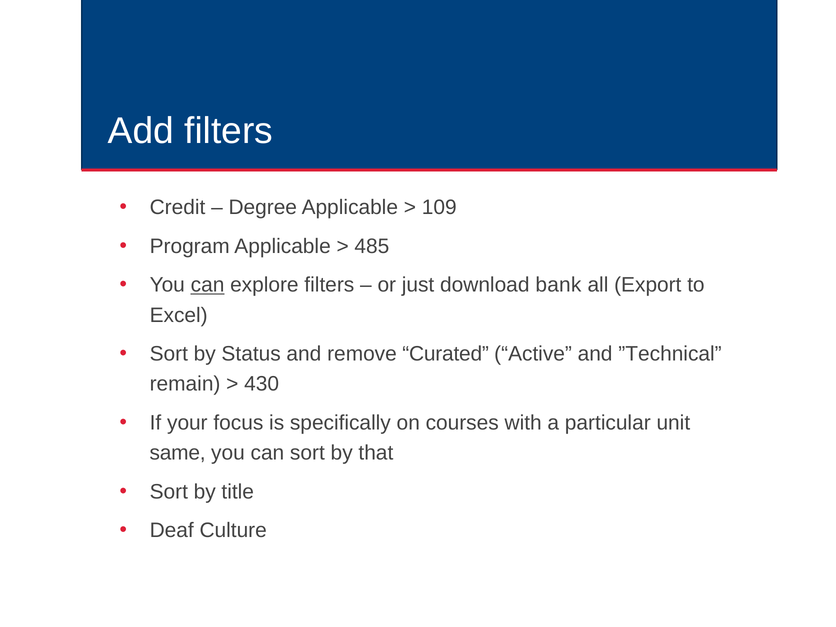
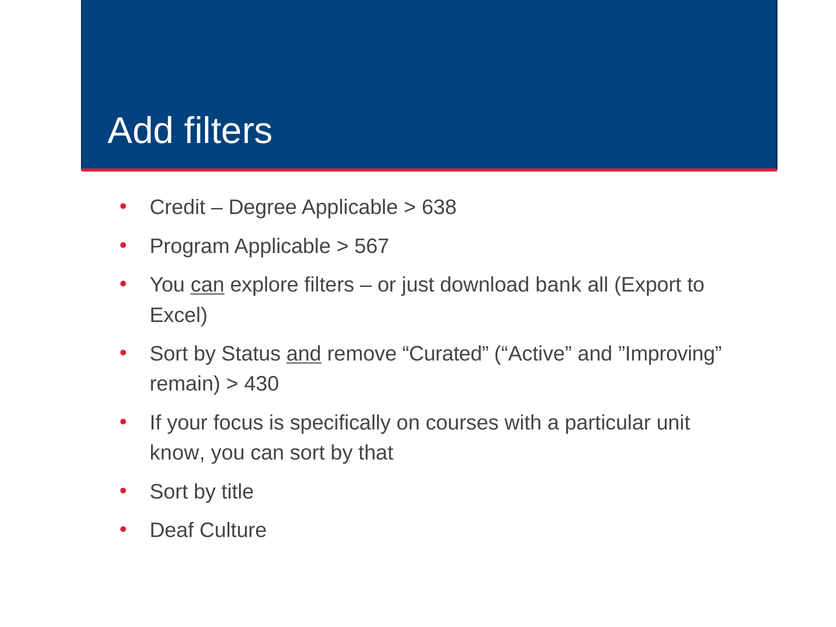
109: 109 -> 638 (439, 207)
485: 485 -> 567 (372, 246)
and underline: none -> present (304, 354)
”Technical: ”Technical -> ”Improving (670, 354)
same: same -> know (177, 453)
